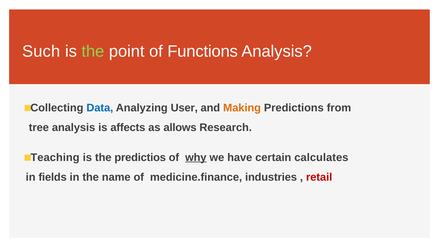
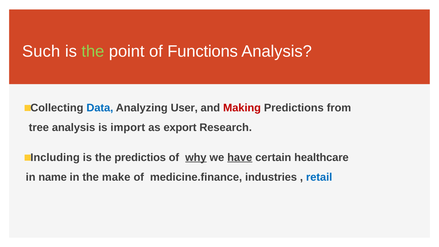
Making colour: orange -> red (242, 108)
affects: affects -> import (128, 128)
allows: allows -> export (180, 128)
Teaching: Teaching -> Including (55, 157)
have underline: none -> present (240, 157)
calculates: calculates -> healthcare (321, 157)
fields: fields -> name (53, 177)
name: name -> make (116, 177)
retail colour: red -> blue (319, 177)
